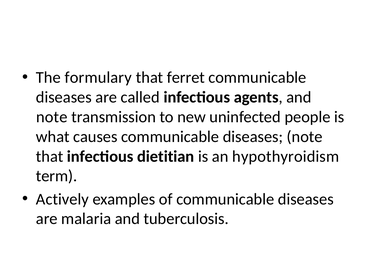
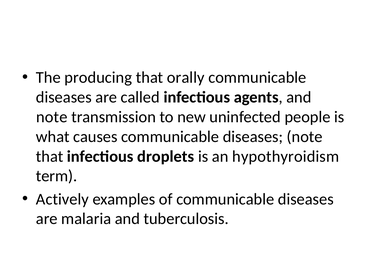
formulary: formulary -> producing (98, 77)
ferret: ferret -> orally (186, 77)
dietitian: dietitian -> droplets (166, 156)
